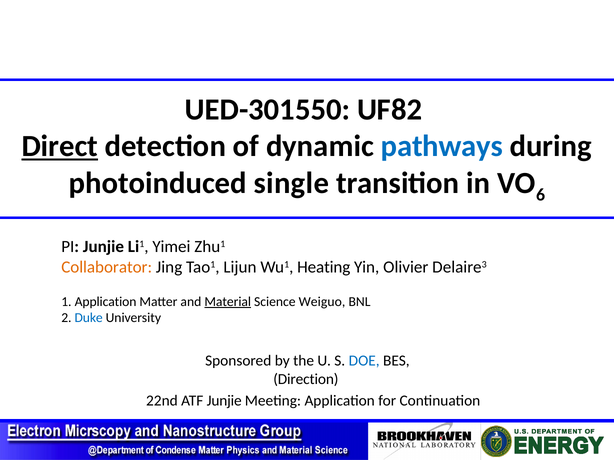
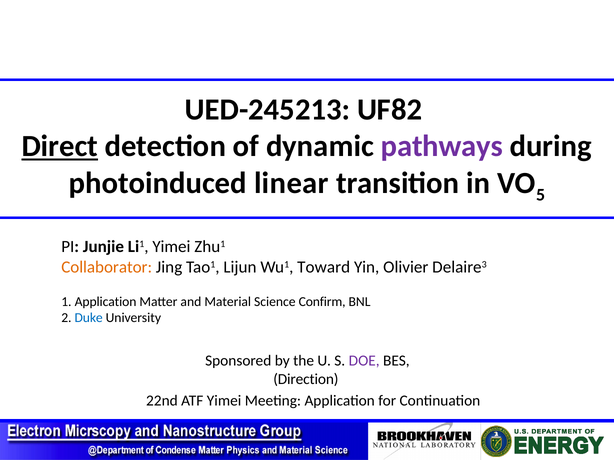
UED-301550: UED-301550 -> UED-245213 (267, 110)
pathways colour: blue -> purple (442, 146)
single: single -> linear (291, 183)
6: 6 -> 5 (541, 195)
Heating: Heating -> Toward (324, 267)
Material underline: present -> none (228, 302)
Weiguo: Weiguo -> Confirm (322, 302)
DOE colour: blue -> purple (364, 361)
ATF Junjie: Junjie -> Yimei (224, 401)
